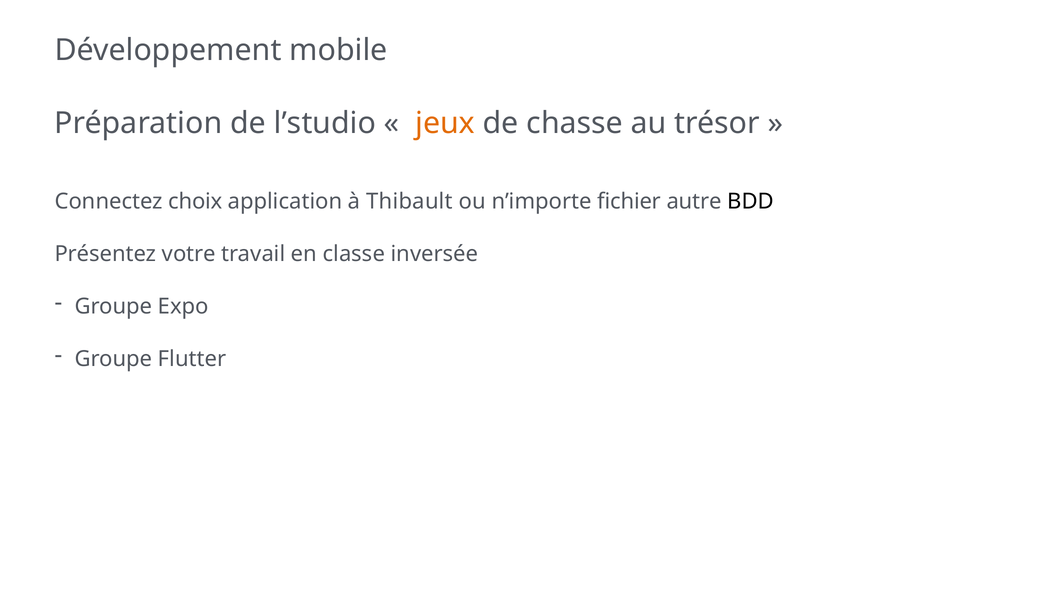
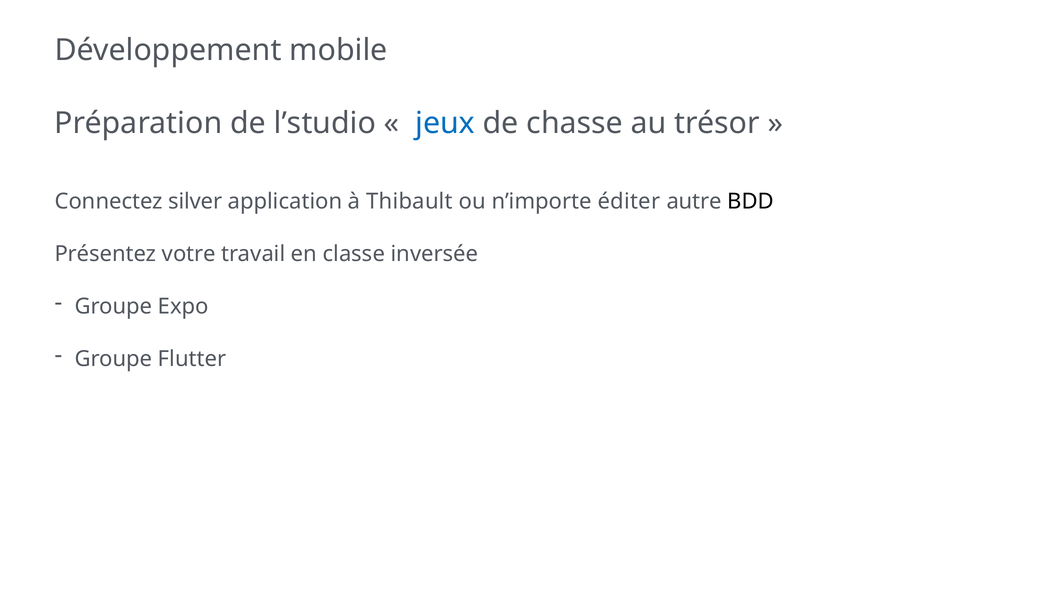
jeux colour: orange -> blue (445, 123)
choix: choix -> silver (195, 202)
fichier: fichier -> éditer (629, 202)
